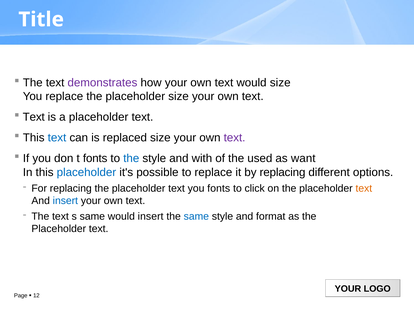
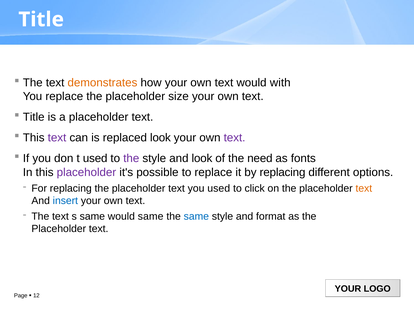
demonstrates colour: purple -> orange (102, 83)
would size: size -> with (280, 83)
Text: Text -> Title (34, 117)
text colour: blue -> purple (57, 138)
replaced size: size -> look (160, 138)
t fonts: fonts -> used (95, 159)
the colour: blue -> purple (131, 159)
and with: with -> look (202, 159)
used: used -> need (260, 159)
want: want -> fonts (303, 159)
placeholder colour: blue -> purple (86, 173)
you fonts: fonts -> used (219, 189)
would insert: insert -> same (151, 217)
